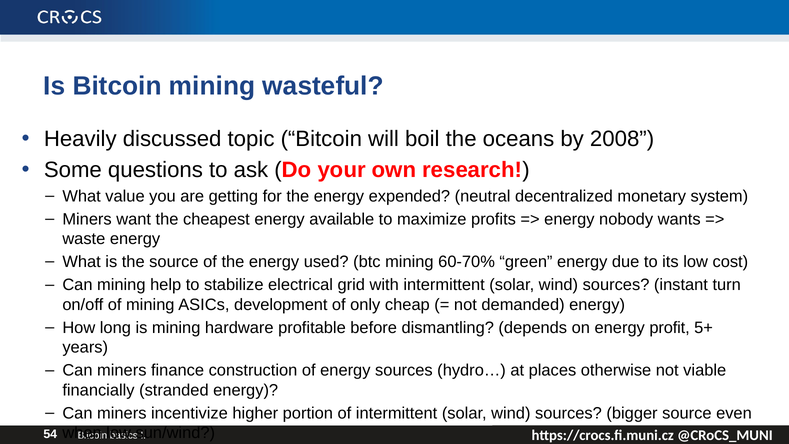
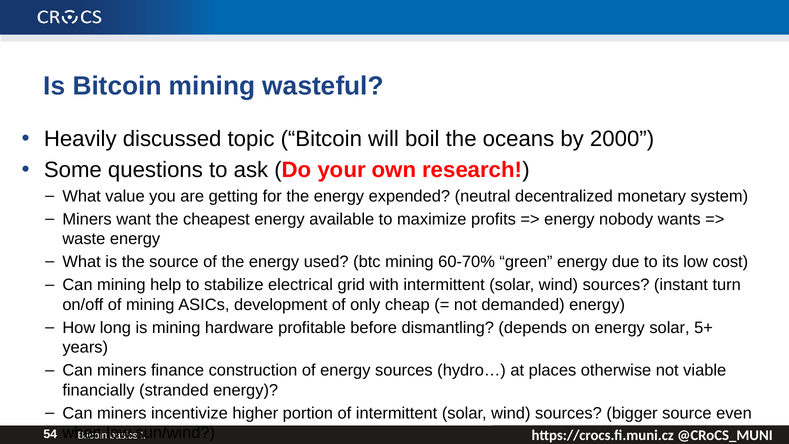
2008: 2008 -> 2000 (622, 139)
energy profit: profit -> solar (669, 328)
